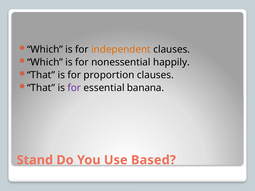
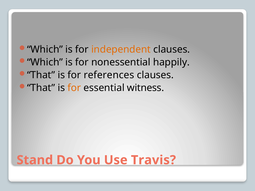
proportion: proportion -> references (109, 75)
for colour: purple -> orange (74, 88)
banana: banana -> witness (146, 88)
Based: Based -> Travis (153, 160)
